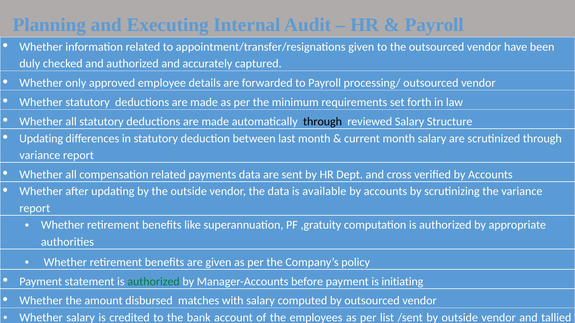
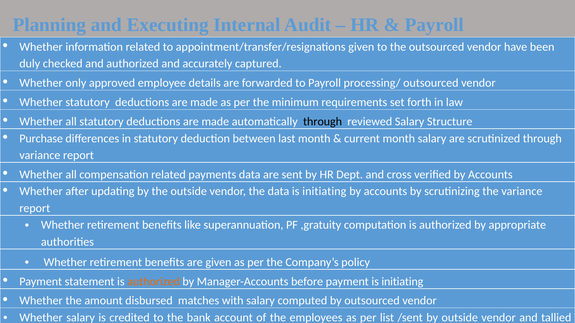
Updating: Updating -> Purchase (41, 139)
data is available: available -> initiating (324, 192)
authorized colour: green -> orange (154, 282)
